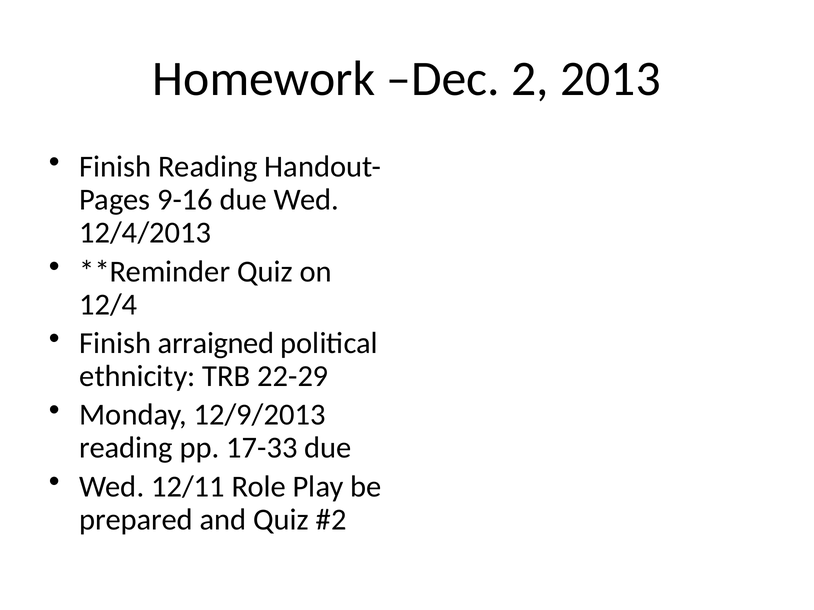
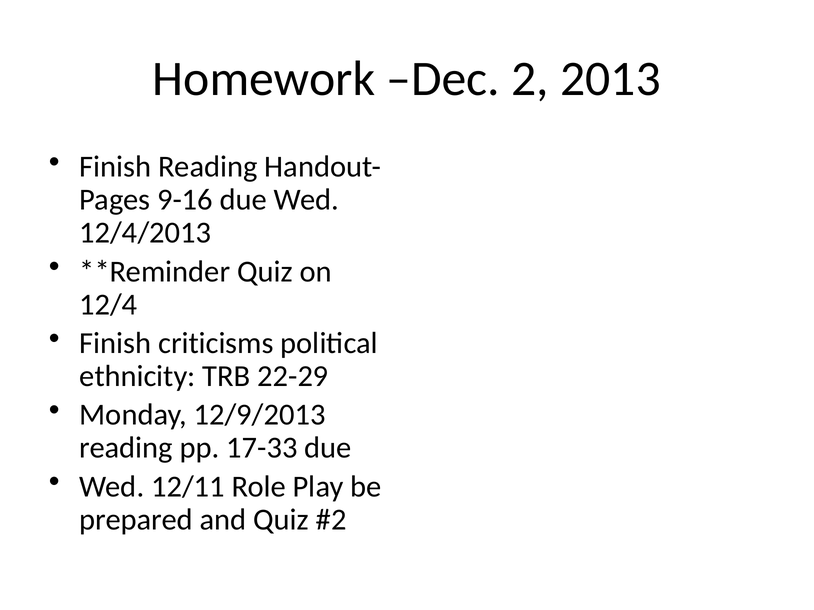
arraigned: arraigned -> criticisms (216, 343)
